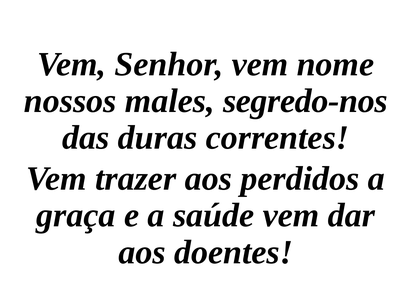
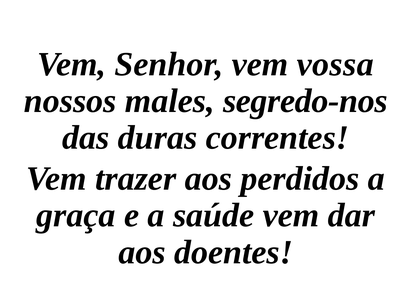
nome: nome -> vossa (335, 64)
